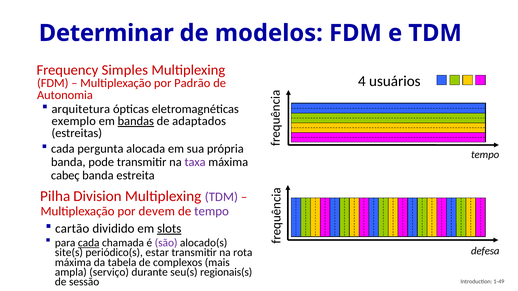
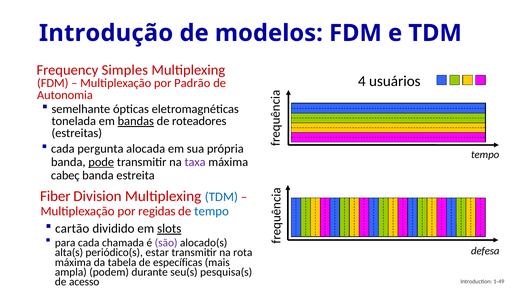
Determinar: Determinar -> Introdução (106, 33)
arquitetura: arquitetura -> semelhante (81, 109)
exemplo: exemplo -> tonelada (74, 121)
adaptados: adaptados -> roteadores (199, 121)
pode underline: none -> present (101, 162)
Pilha: Pilha -> Fiber (55, 196)
TDM colour: purple -> blue (221, 197)
devem: devem -> regidas (157, 212)
tempo colour: purple -> blue (212, 212)
cada underline: present -> none (89, 243)
site(s: site(s -> alta(s (69, 253)
complexos: complexos -> específicas (178, 263)
serviço: serviço -> podem (109, 272)
regionais(s: regionais(s -> pesquisa(s (226, 272)
sessão: sessão -> acesso (84, 282)
